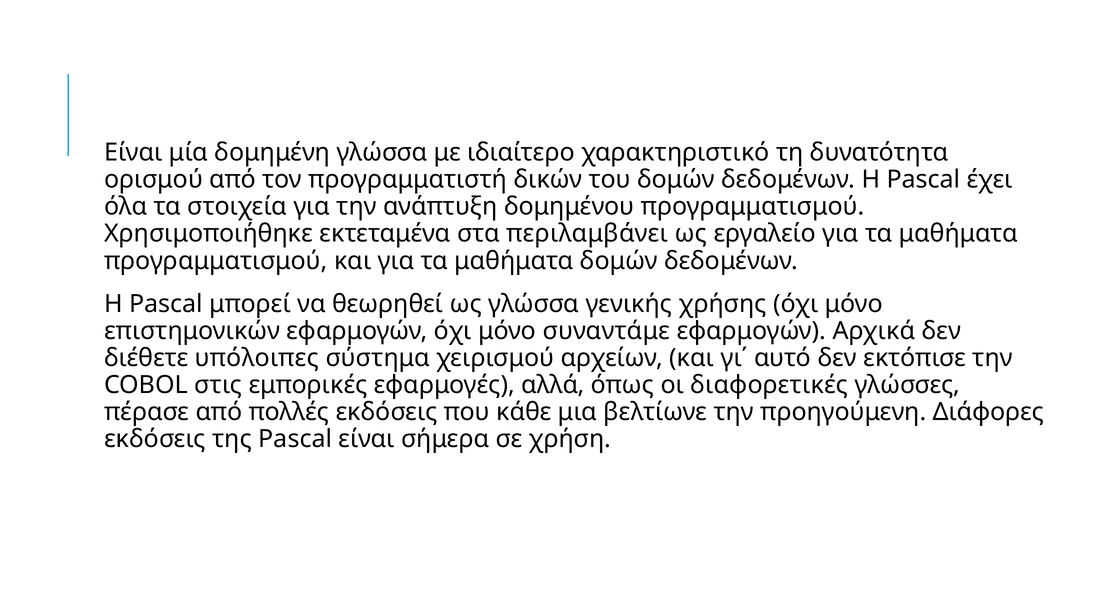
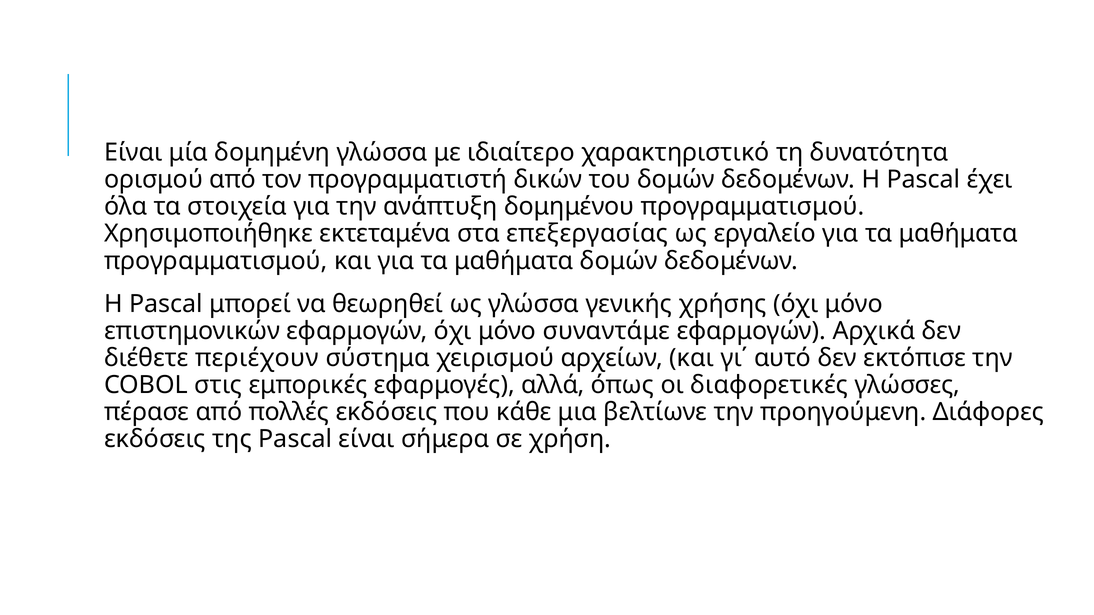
περιλαμβάνει: περιλαμβάνει -> επεξεργασίας (587, 234)
υπόλοιπες: υπόλοιπες -> περιέχουν (257, 358)
